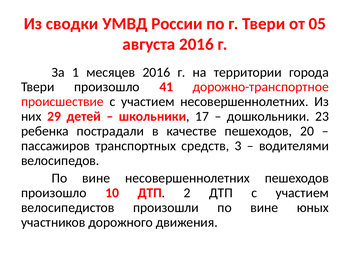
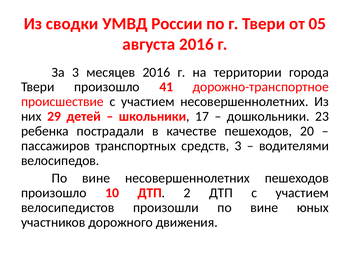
За 1: 1 -> 3 (75, 72)
